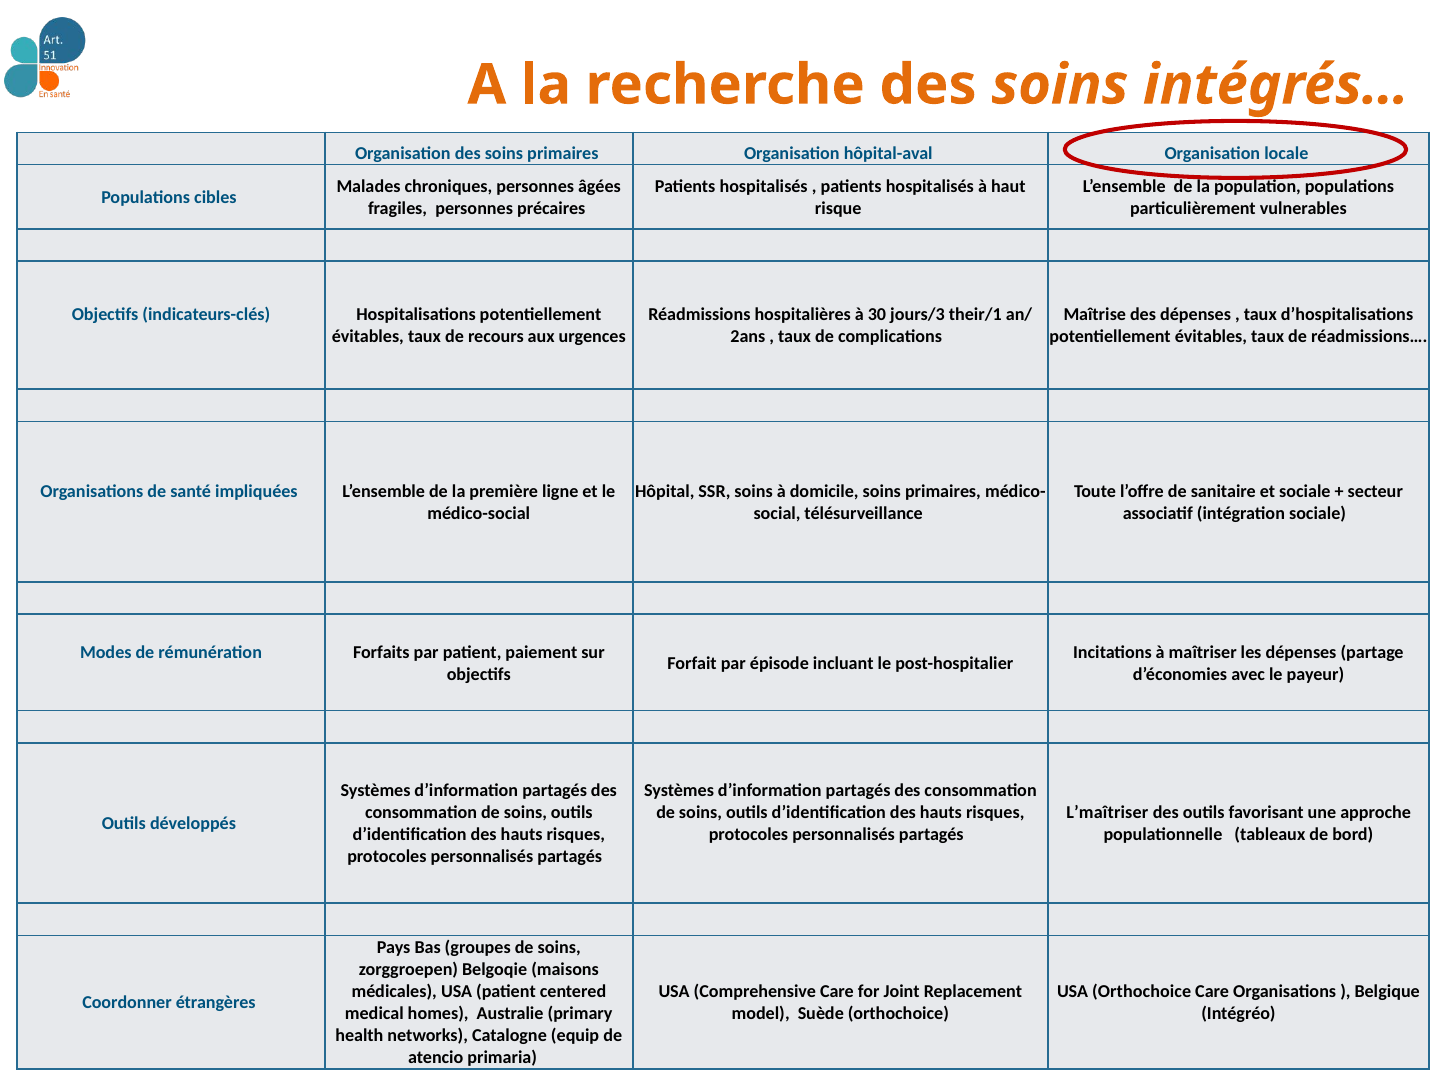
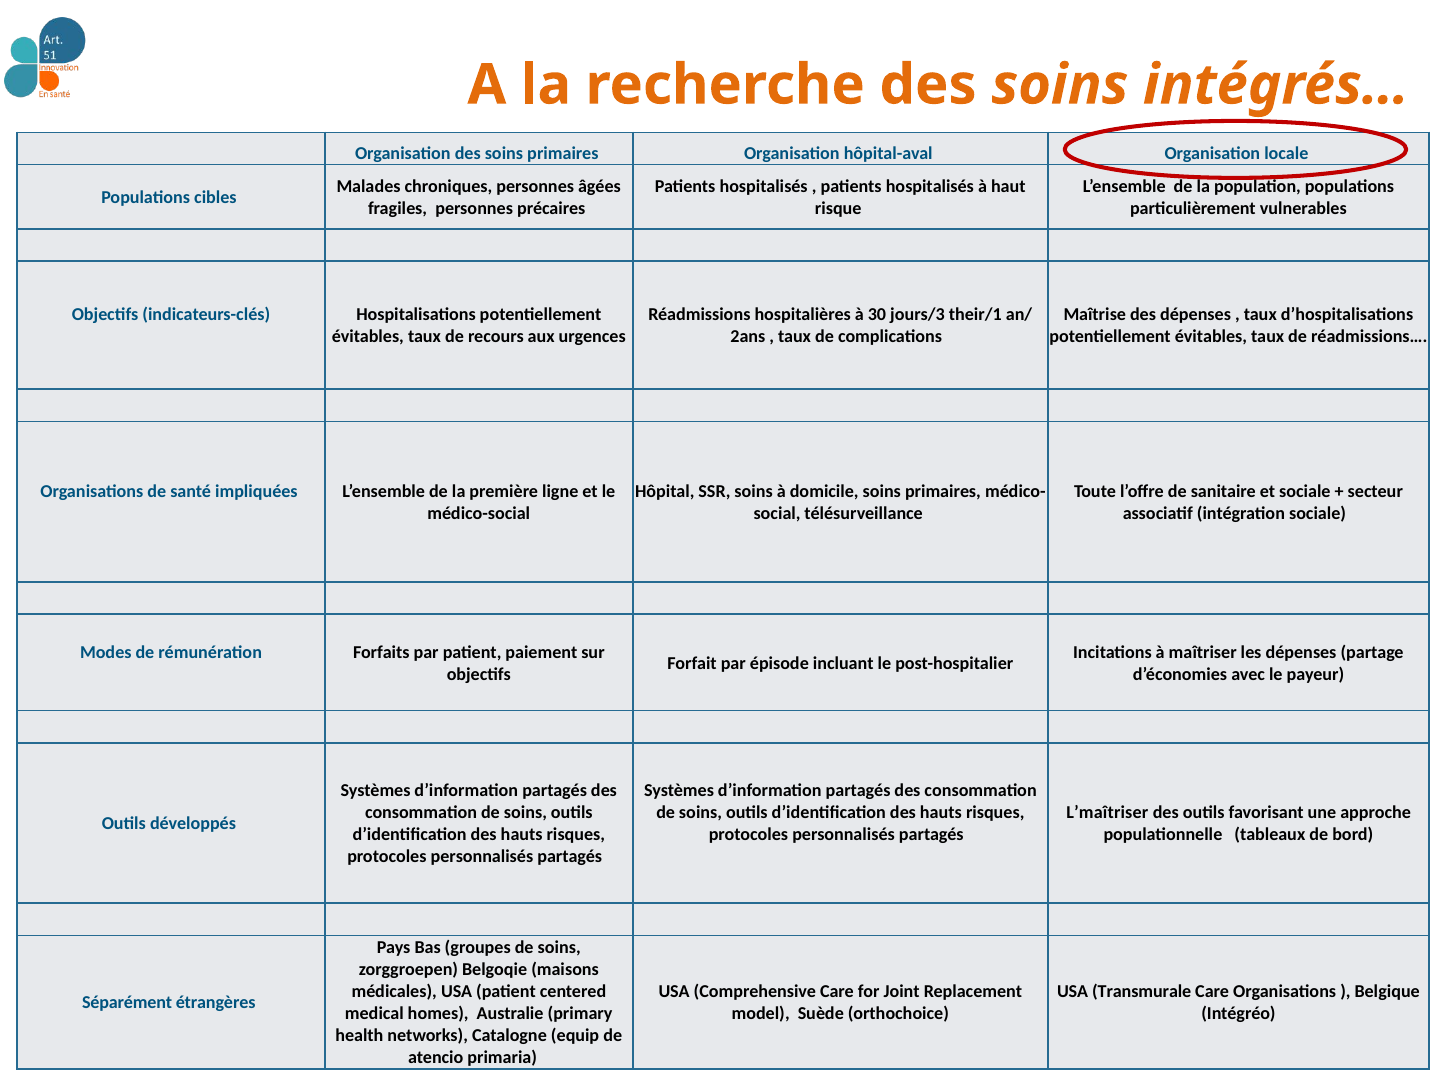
USA Orthochoice: Orthochoice -> Transmurale (1142, 991)
Coordonner: Coordonner -> Séparément (127, 1002)
